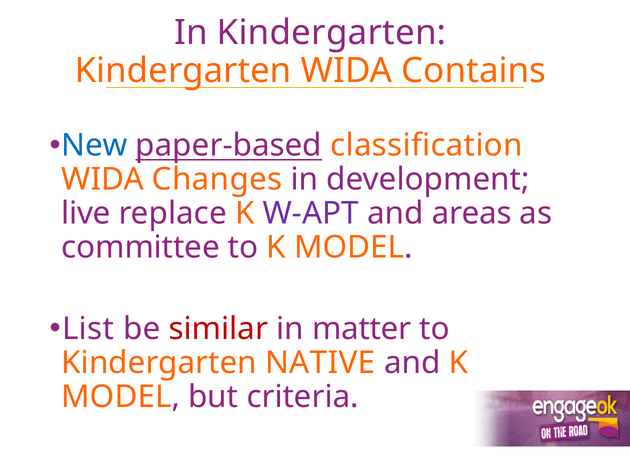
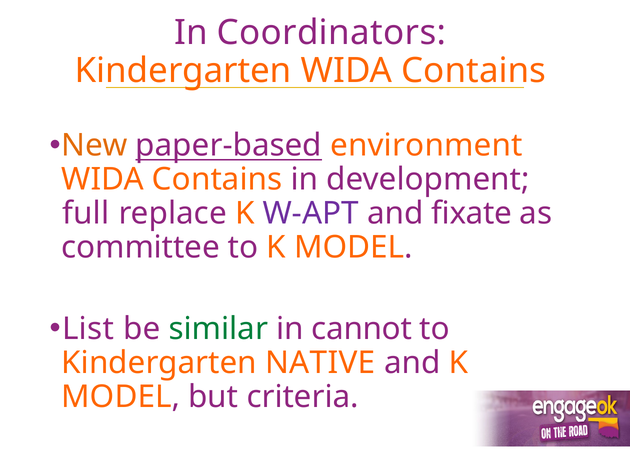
In Kindergarten: Kindergarten -> Coordinators (331, 33)
New colour: blue -> orange (94, 146)
classification: classification -> environment (427, 146)
Changes: Changes -> Contains (217, 180)
live: live -> full (86, 214)
areas: areas -> fixate (472, 214)
similar colour: red -> green (218, 329)
matter: matter -> cannot (362, 329)
